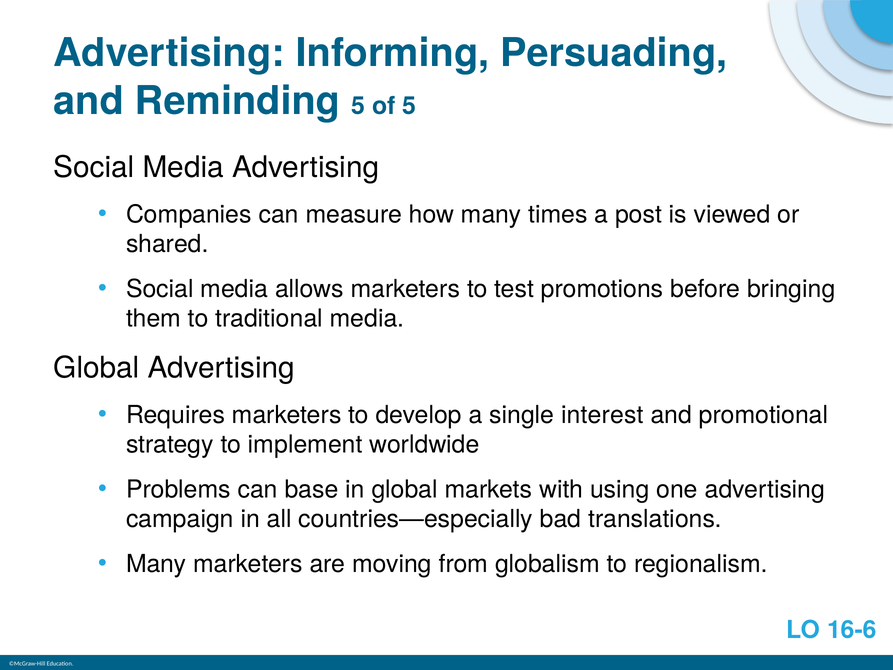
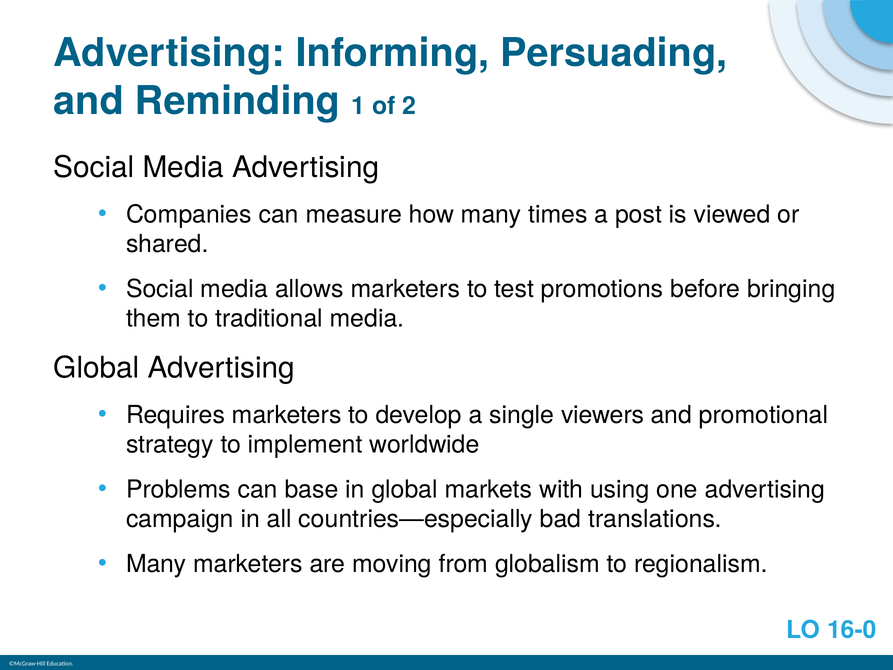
Reminding 5: 5 -> 1 (358, 106)
of 5: 5 -> 2 (409, 106)
interest: interest -> viewers (603, 415)
16-6: 16-6 -> 16-0 (852, 630)
